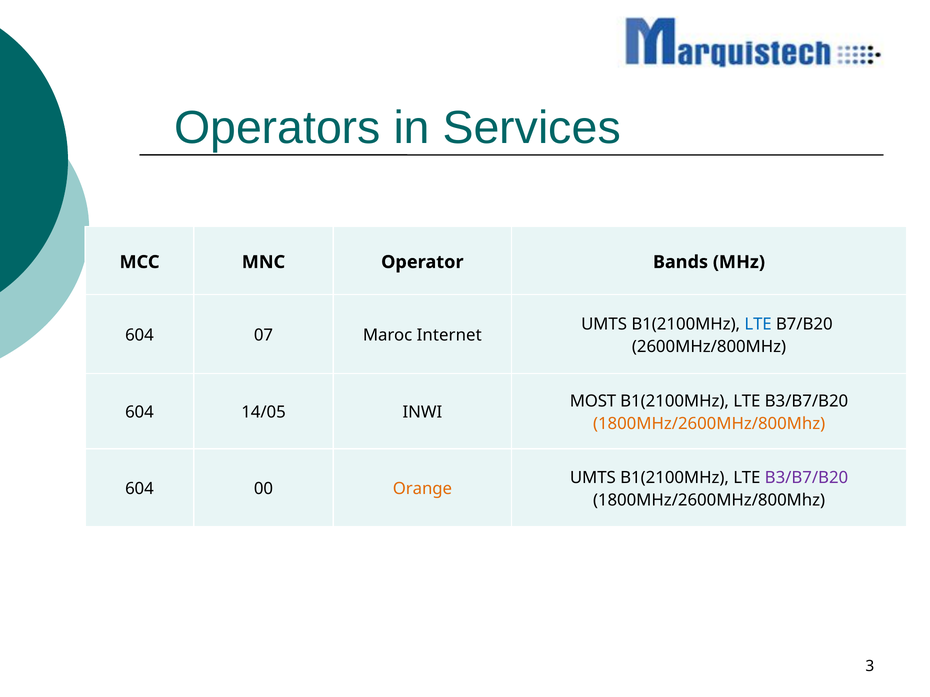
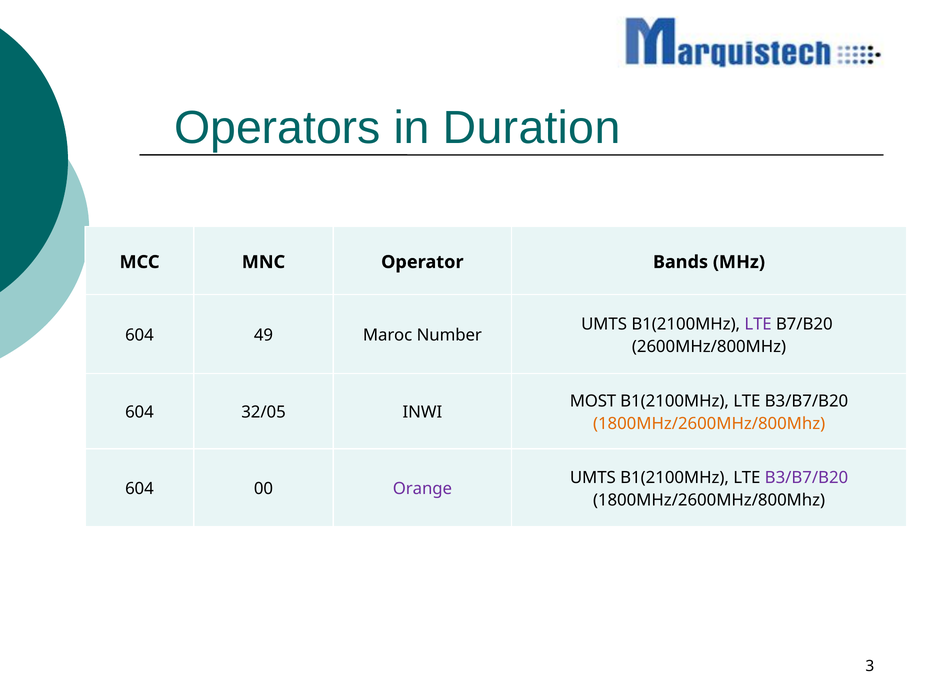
Services: Services -> Duration (532, 128)
LTE colour: blue -> purple (758, 324)
07: 07 -> 49 (264, 336)
Internet: Internet -> Number (449, 336)
14/05: 14/05 -> 32/05 (264, 413)
Orange colour: orange -> purple (422, 489)
